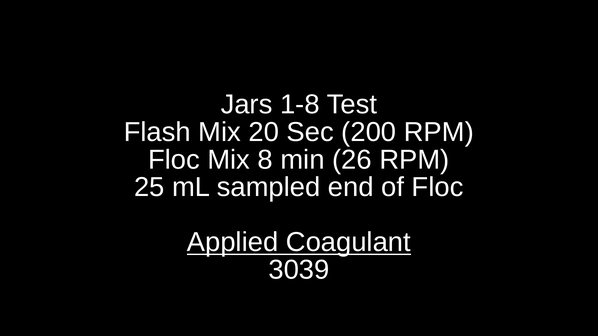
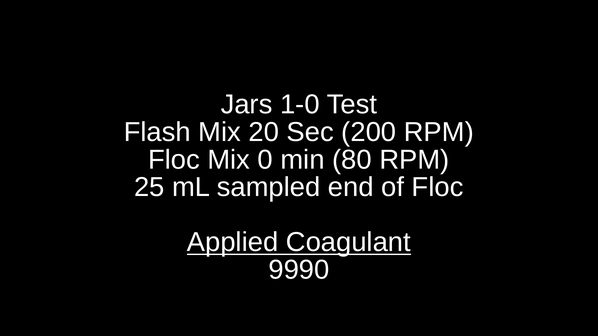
1-8: 1-8 -> 1-0 (300, 105)
8: 8 -> 0 (265, 160)
26: 26 -> 80 (352, 160)
3039: 3039 -> 9990 (299, 270)
